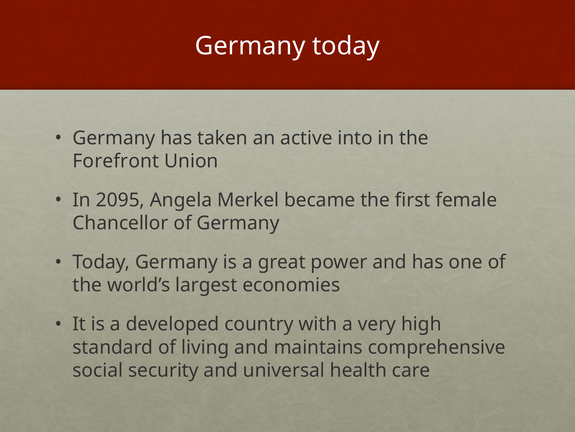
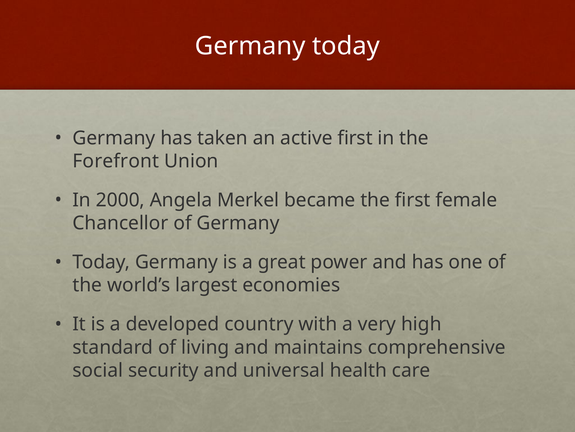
active into: into -> first (355, 138)
2095: 2095 -> 2000 (120, 200)
